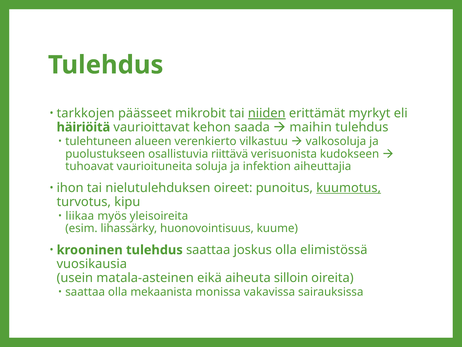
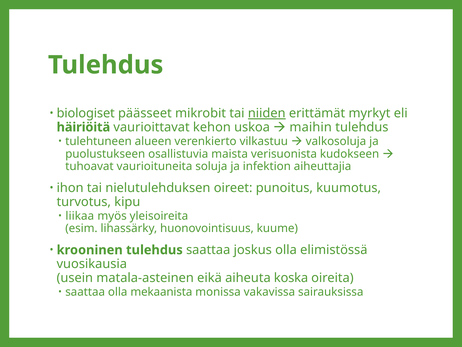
tarkkojen: tarkkojen -> biologiset (86, 113)
saada: saada -> uskoa (252, 127)
riittävä: riittävä -> maista (230, 154)
kuumotus underline: present -> none (349, 188)
silloin: silloin -> koska (291, 277)
